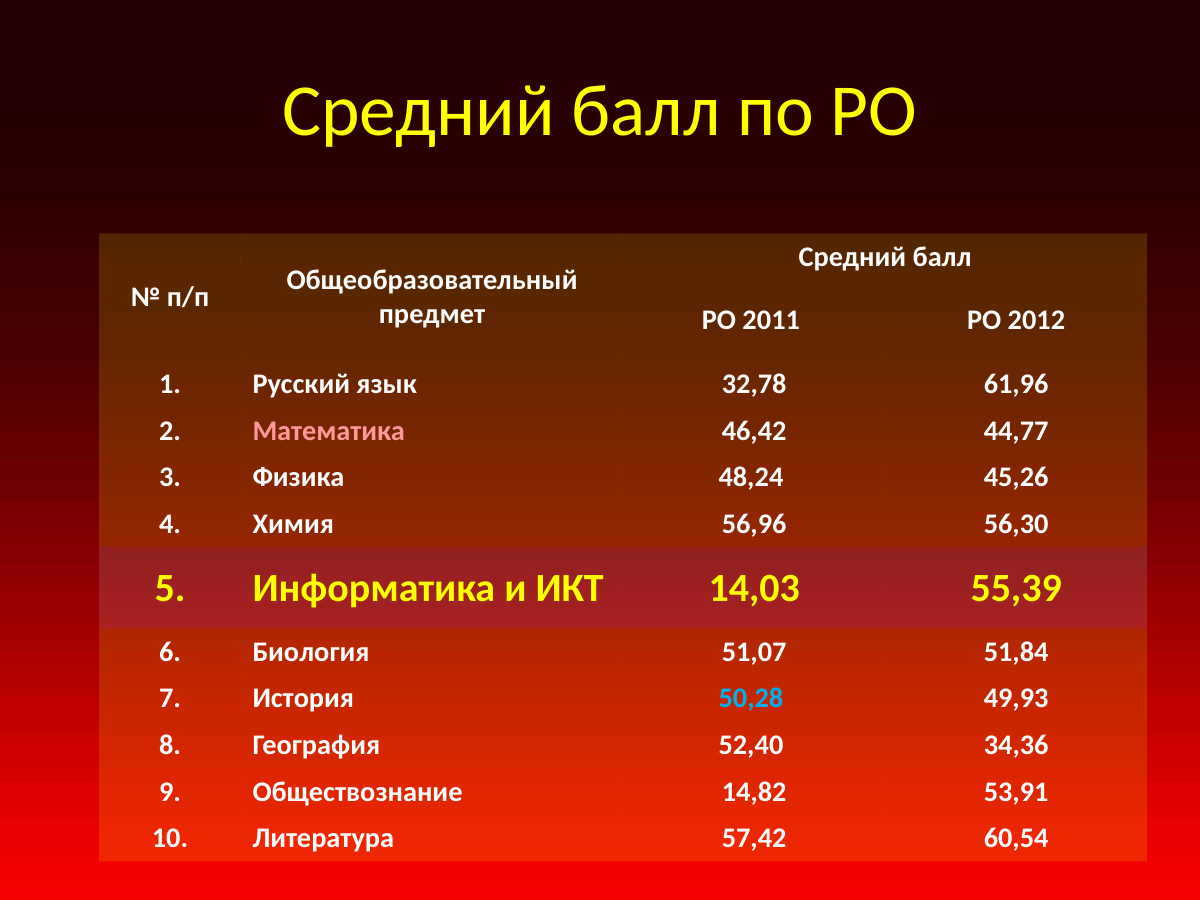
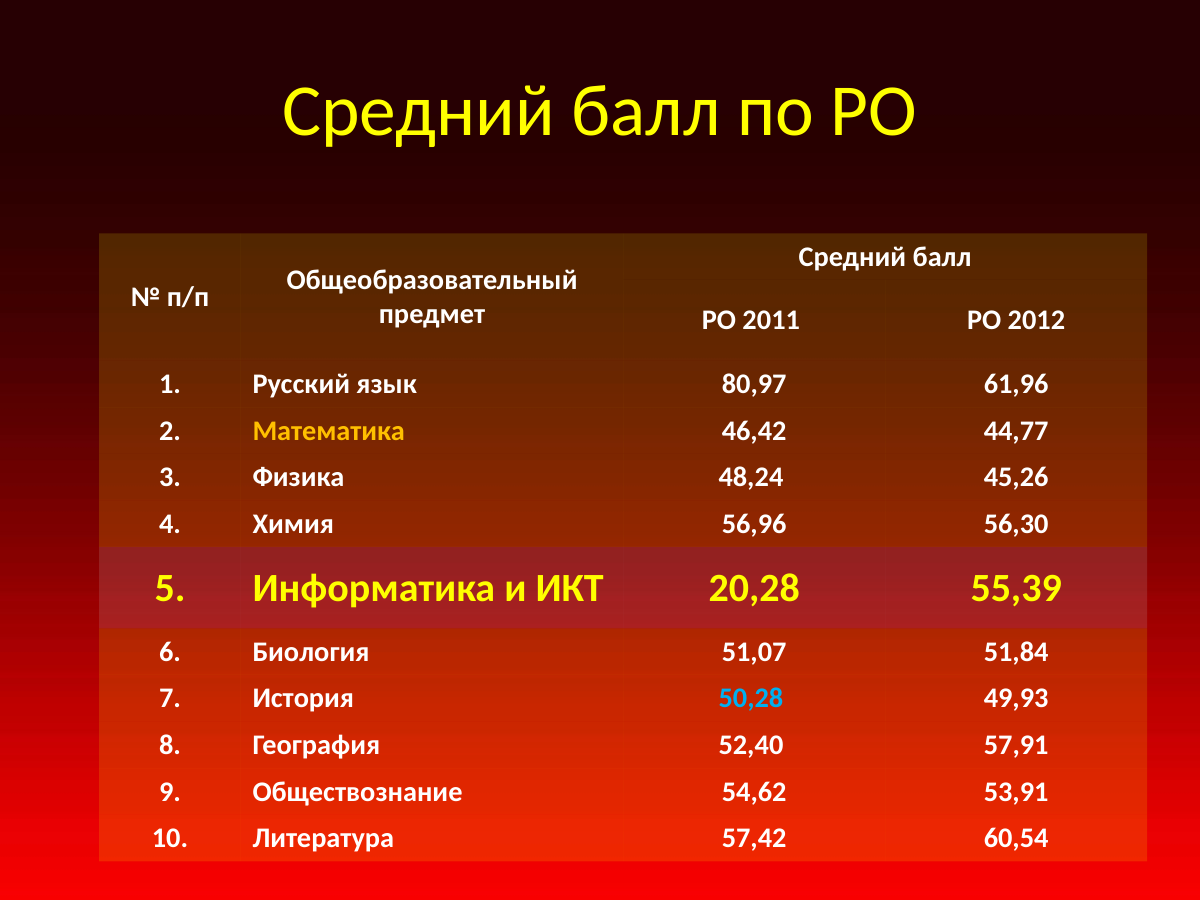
32,78: 32,78 -> 80,97 (754, 384)
Математика colour: pink -> yellow (329, 431)
14,03: 14,03 -> 20,28 (754, 588)
34,36: 34,36 -> 57,91 (1016, 745)
14,82: 14,82 -> 54,62 (754, 792)
